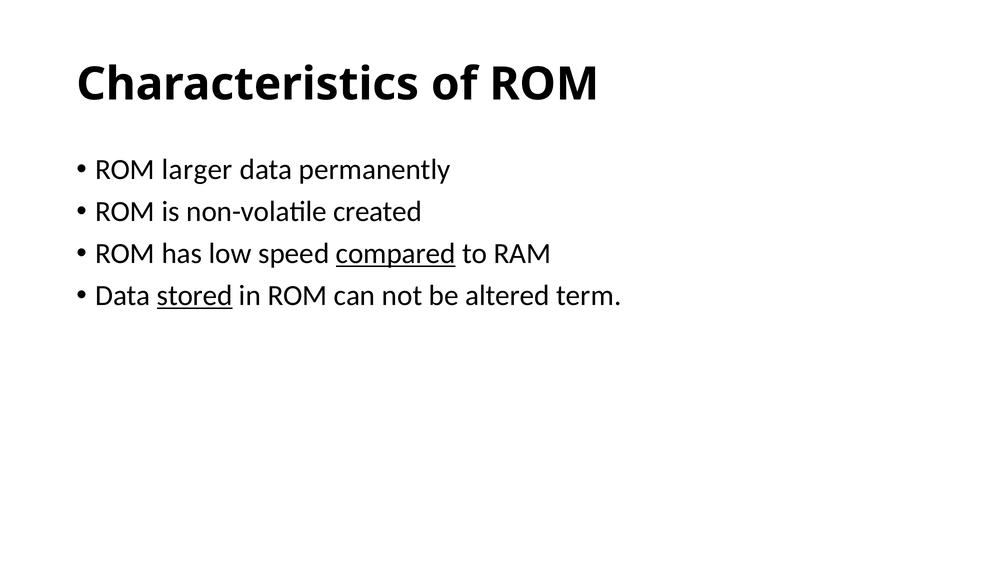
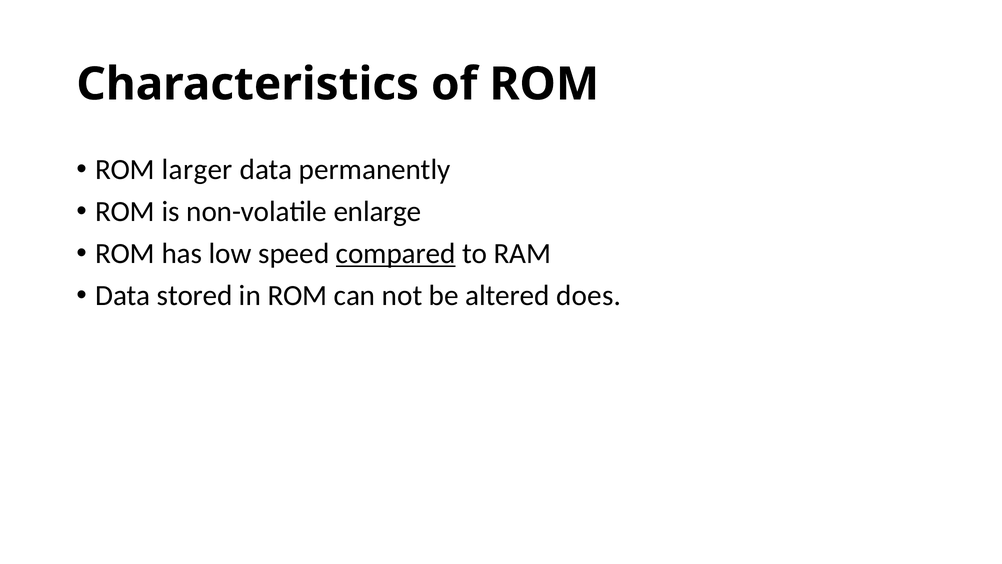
created: created -> enlarge (378, 211)
stored underline: present -> none (195, 295)
term: term -> does (589, 295)
